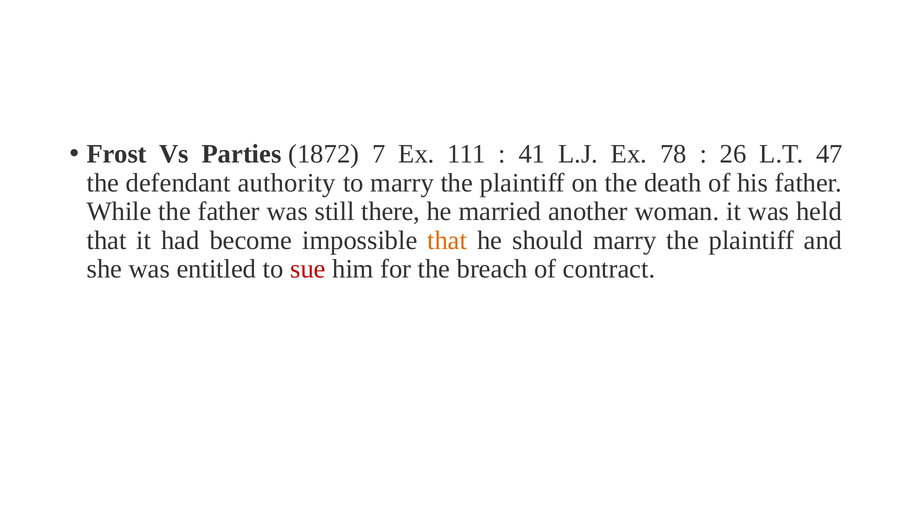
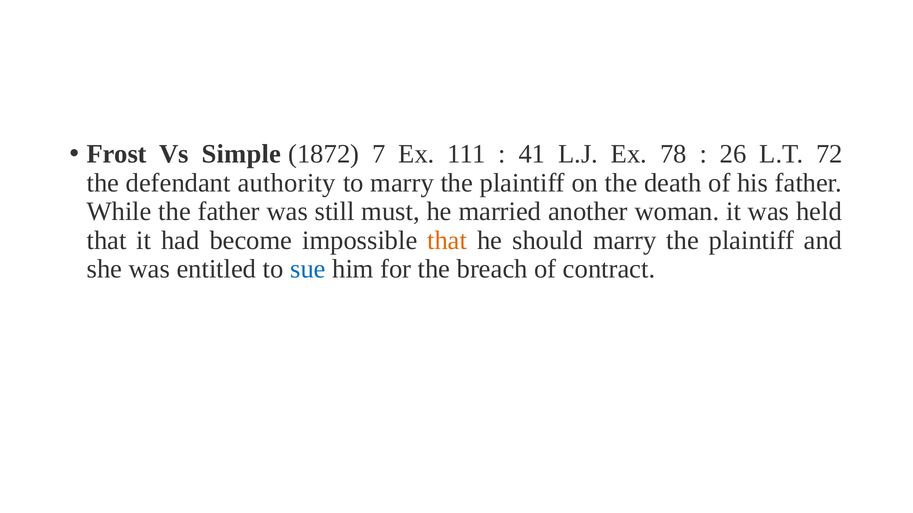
Parties: Parties -> Simple (241, 154)
47: 47 -> 72 (829, 154)
there: there -> must (391, 212)
sue colour: red -> blue (308, 269)
